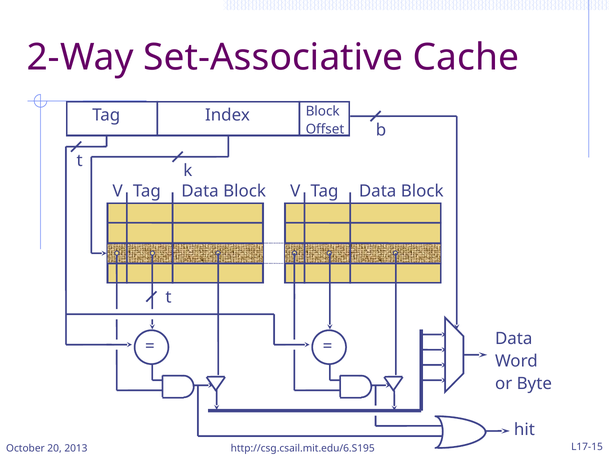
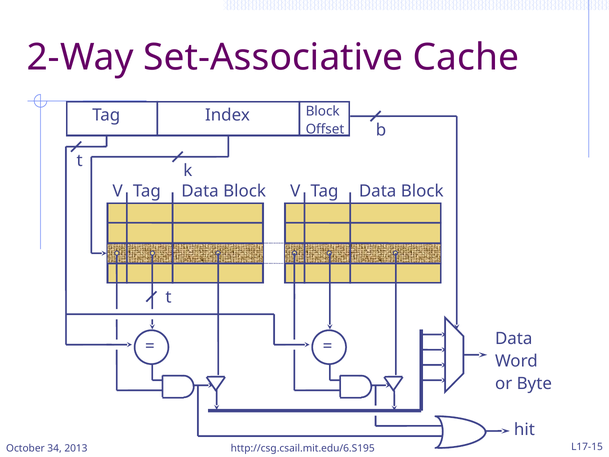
20: 20 -> 34 (55, 448)
